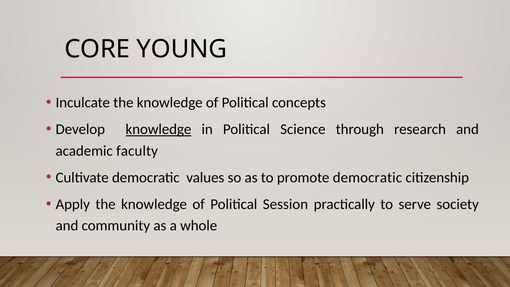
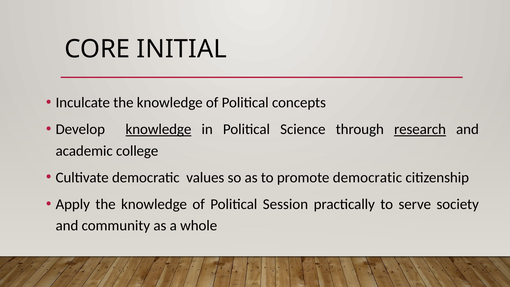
YOUNG: YOUNG -> INITIAL (182, 49)
research underline: none -> present (420, 129)
faculty: faculty -> college (137, 151)
